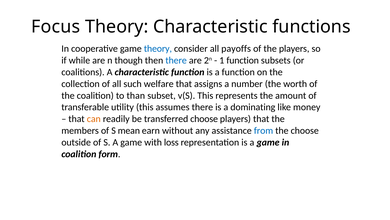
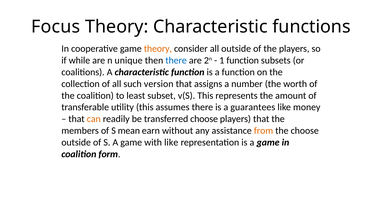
theory colour: blue -> orange (158, 48)
all payoffs: payoffs -> outside (236, 48)
though: though -> unique (129, 60)
welfare: welfare -> version (159, 84)
than: than -> least (136, 95)
dominating: dominating -> guarantees (253, 107)
from colour: blue -> orange (264, 130)
with loss: loss -> like (171, 142)
